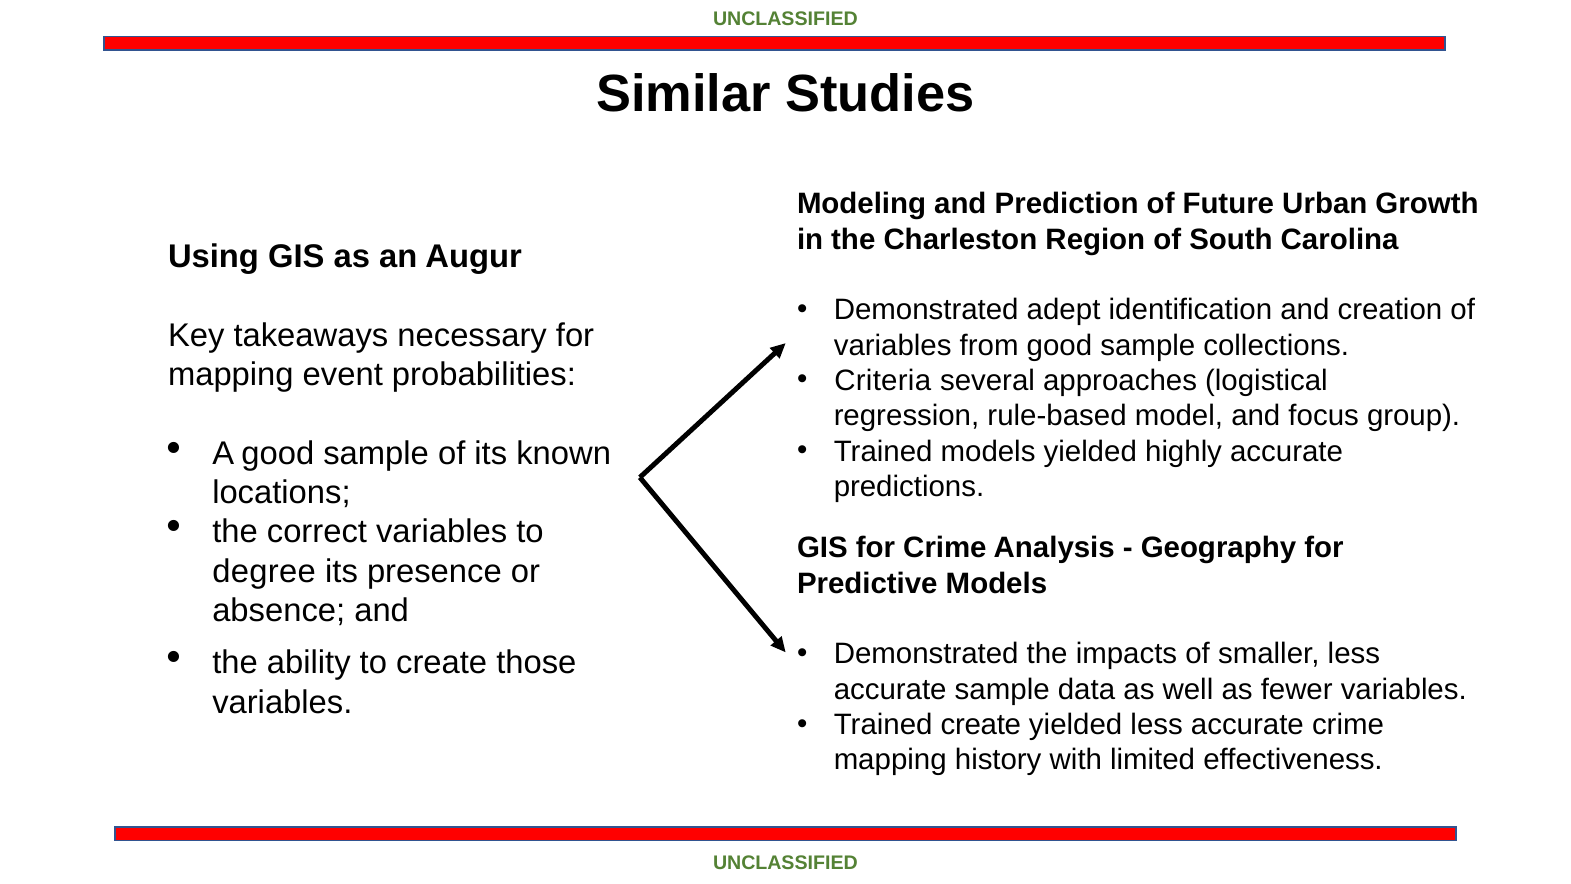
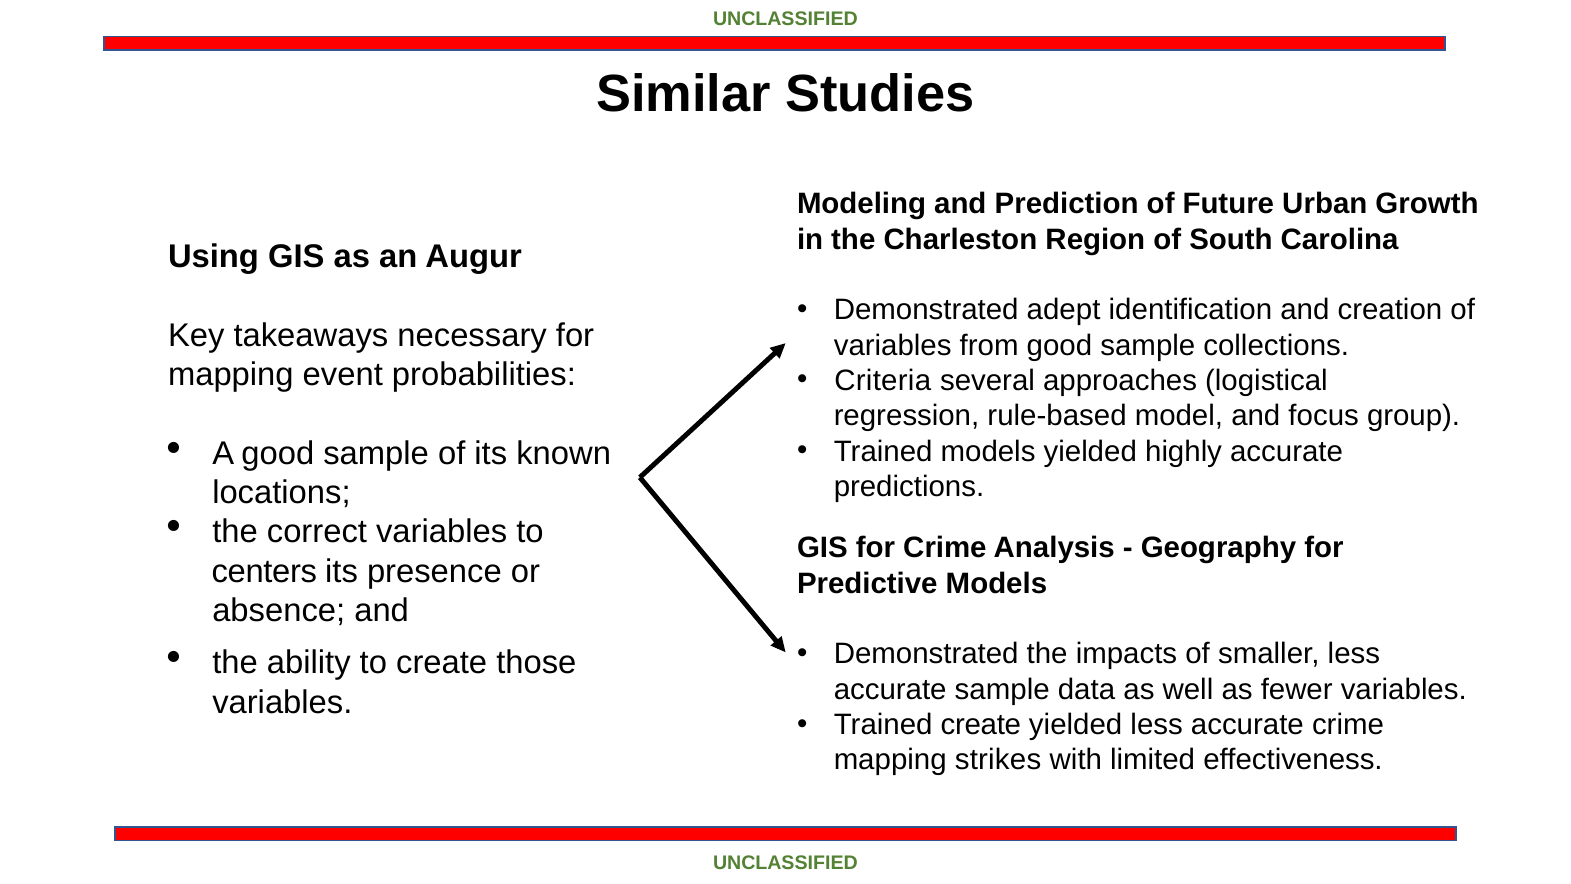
degree: degree -> centers (264, 571)
history: history -> strikes (998, 760)
